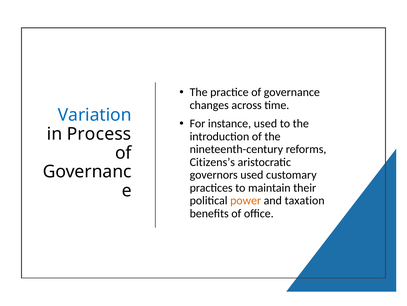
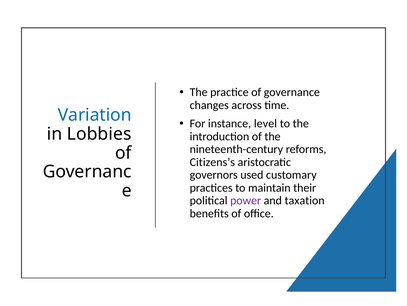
instance used: used -> level (265, 123)
Process: Process -> Lobbies (99, 134)
power colour: orange -> purple (246, 200)
